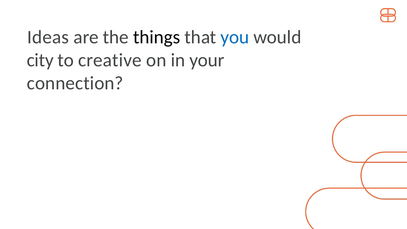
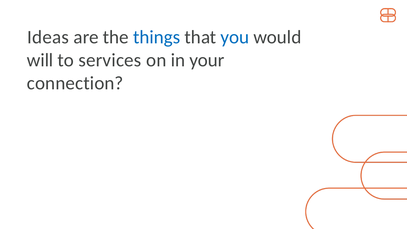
things colour: black -> blue (157, 37)
city: city -> will (40, 60)
creative: creative -> services (110, 60)
